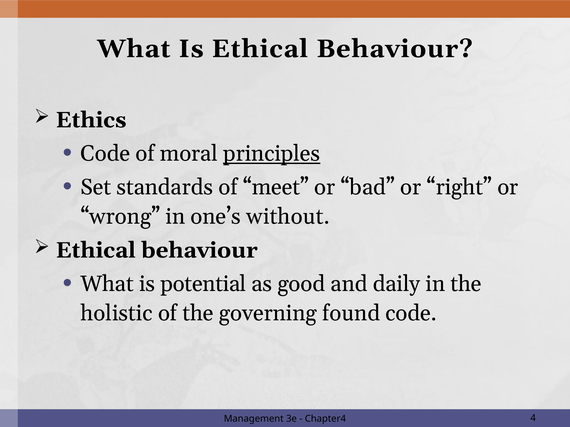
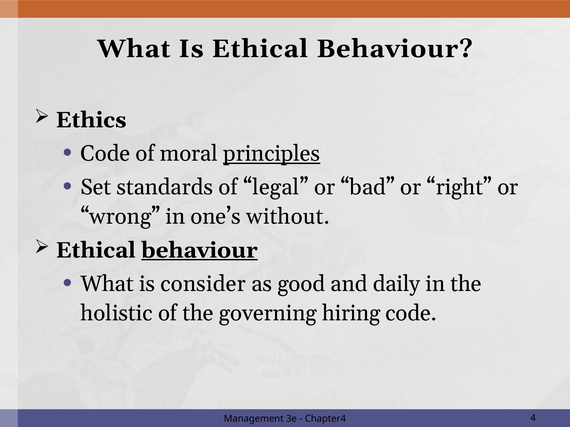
meet: meet -> legal (276, 188)
behaviour underline: none -> present (200, 251)
potential: potential -> consider (203, 284)
found: found -> hiring (351, 313)
